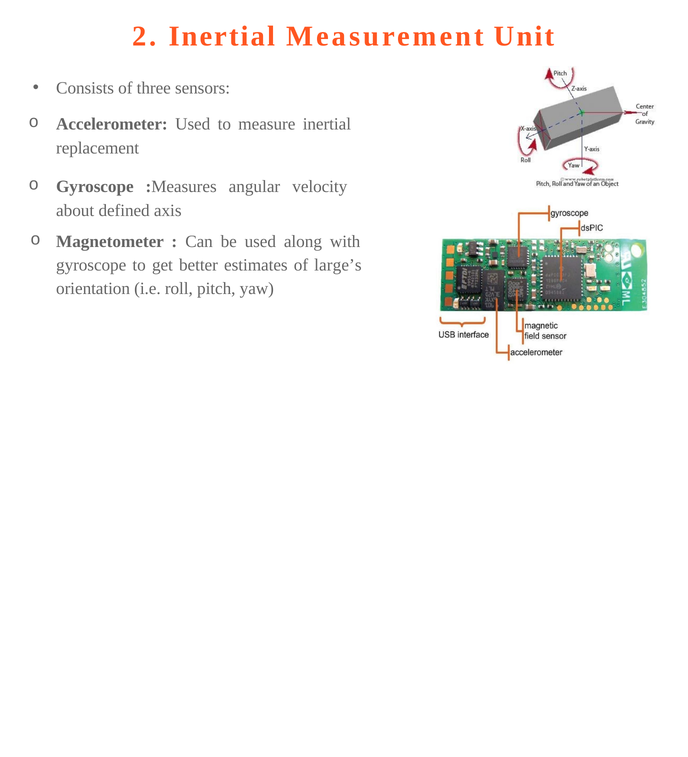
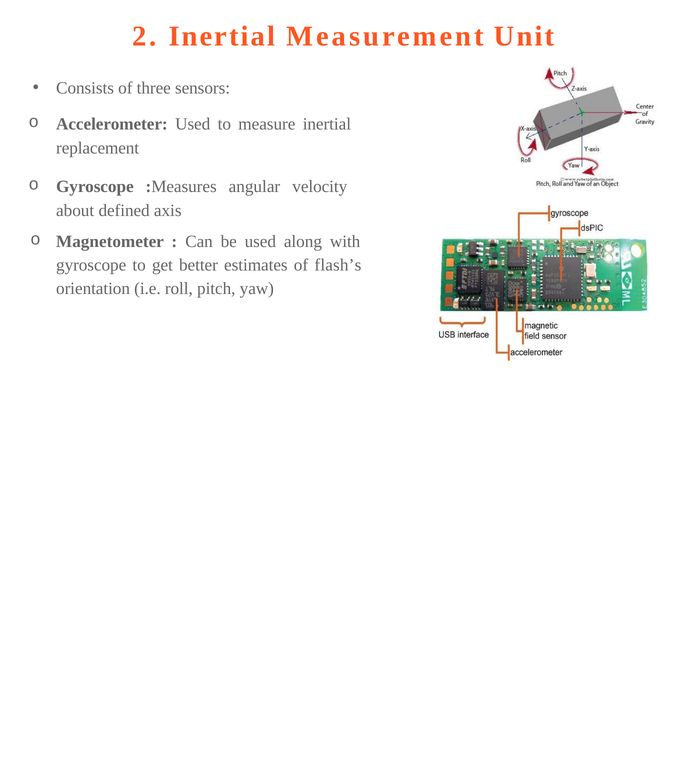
large’s: large’s -> flash’s (338, 265)
